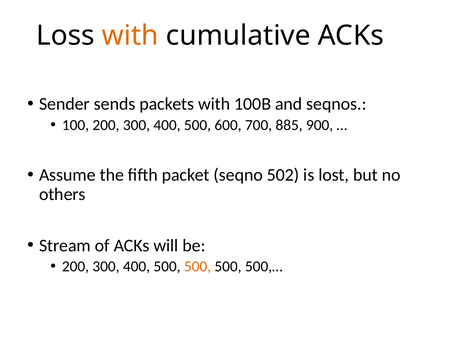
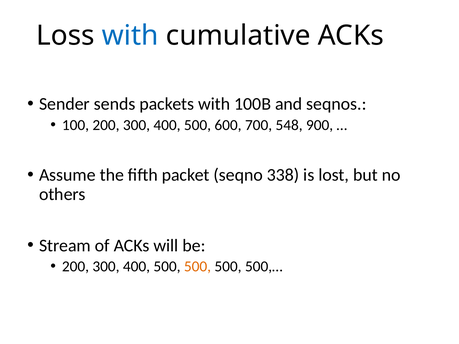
with colour: orange -> blue (130, 36)
885: 885 -> 548 (289, 125)
502: 502 -> 338 (283, 175)
